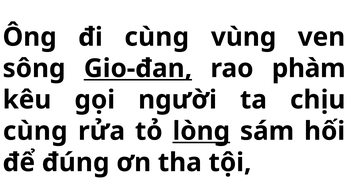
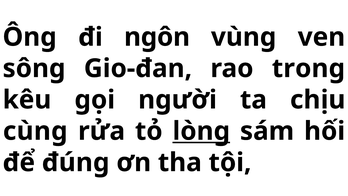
đi cùng: cùng -> ngôn (157, 37)
Gio-đan underline: present -> none (138, 68)
phàm: phàm -> trong (308, 68)
